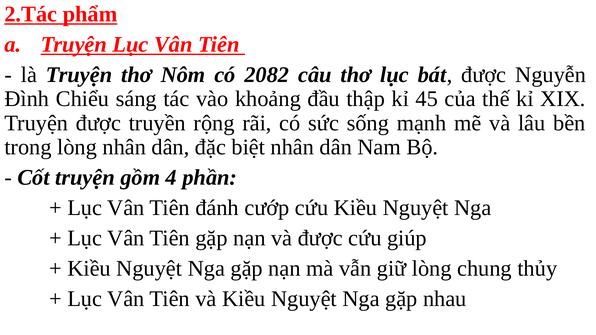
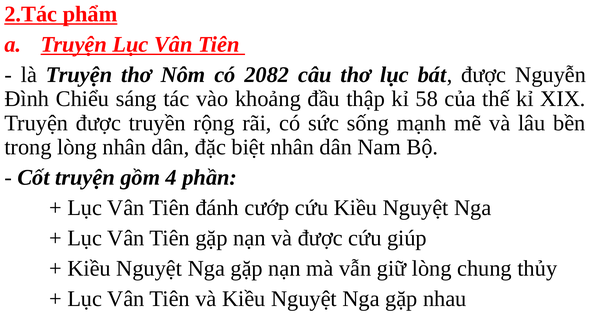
45: 45 -> 58 (427, 99)
